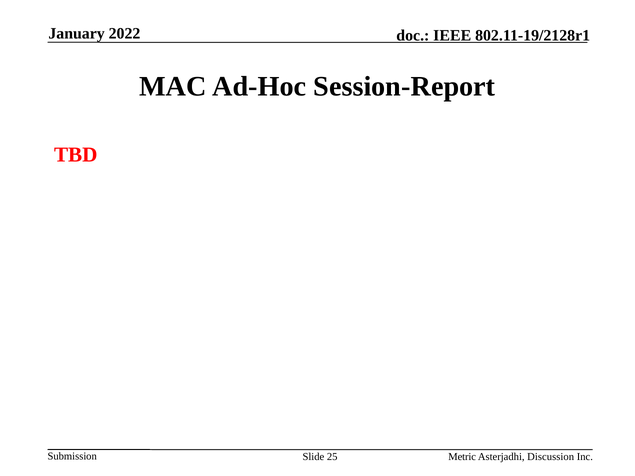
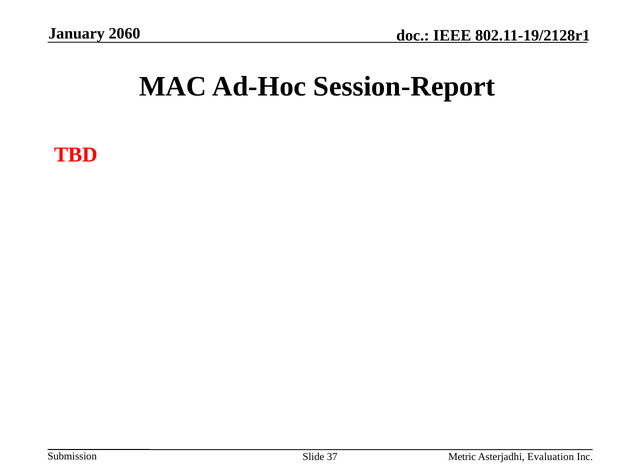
2022: 2022 -> 2060 (125, 34)
25: 25 -> 37 (332, 457)
Discussion: Discussion -> Evaluation (551, 457)
